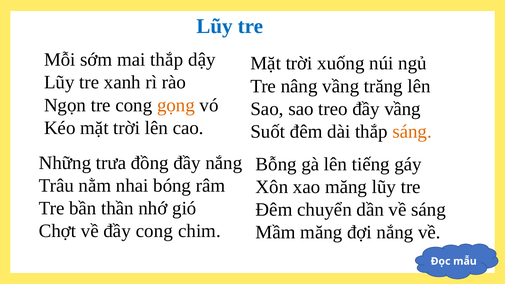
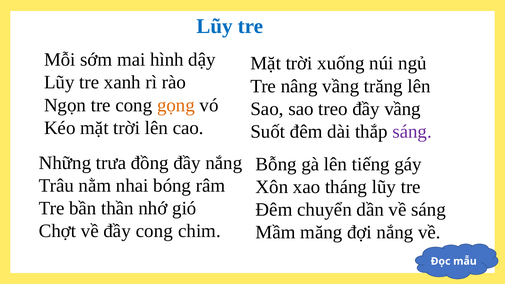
mai thắp: thắp -> hình (167, 60)
sáng colour: orange -> purple (412, 132)
xao măng: măng -> tháng (346, 187)
